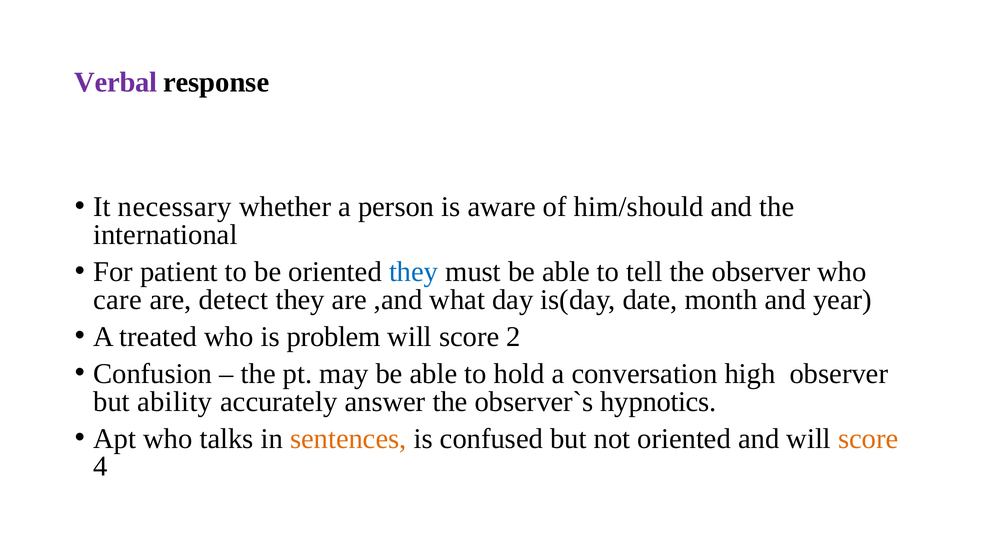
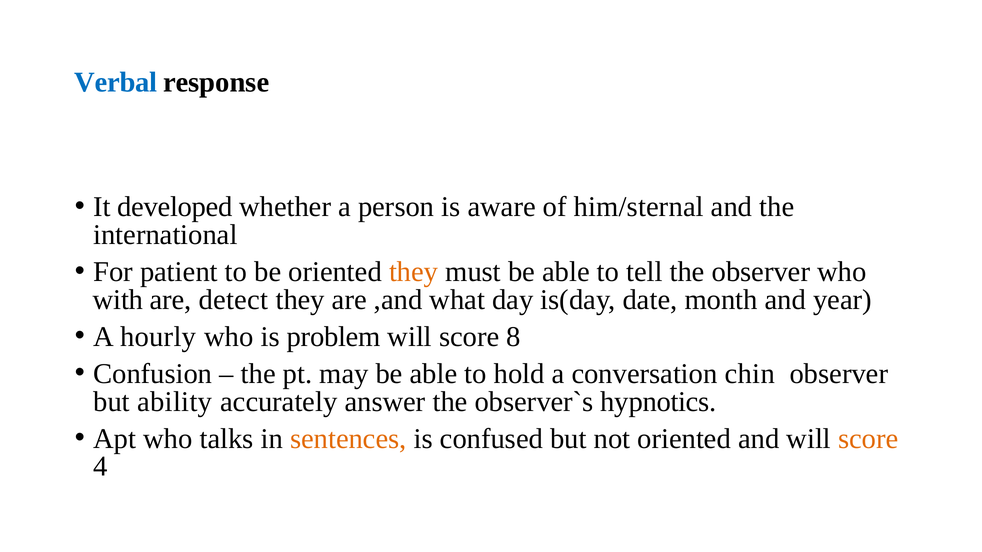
Verbal colour: purple -> blue (116, 83)
necessary: necessary -> developed (175, 207)
him/should: him/should -> him/sternal (639, 207)
they colour: blue -> orange (414, 272)
care: care -> with (118, 300)
treated: treated -> hourly (158, 337)
2: 2 -> 8 (514, 337)
high: high -> chin (750, 374)
